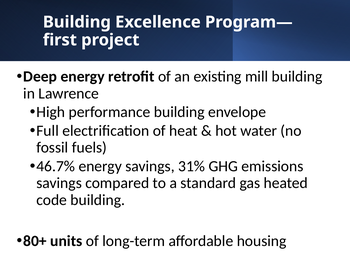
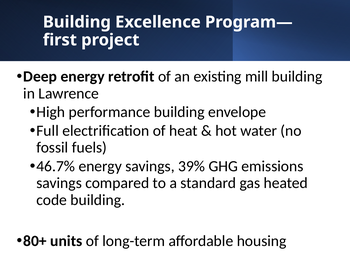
31%: 31% -> 39% (192, 166)
